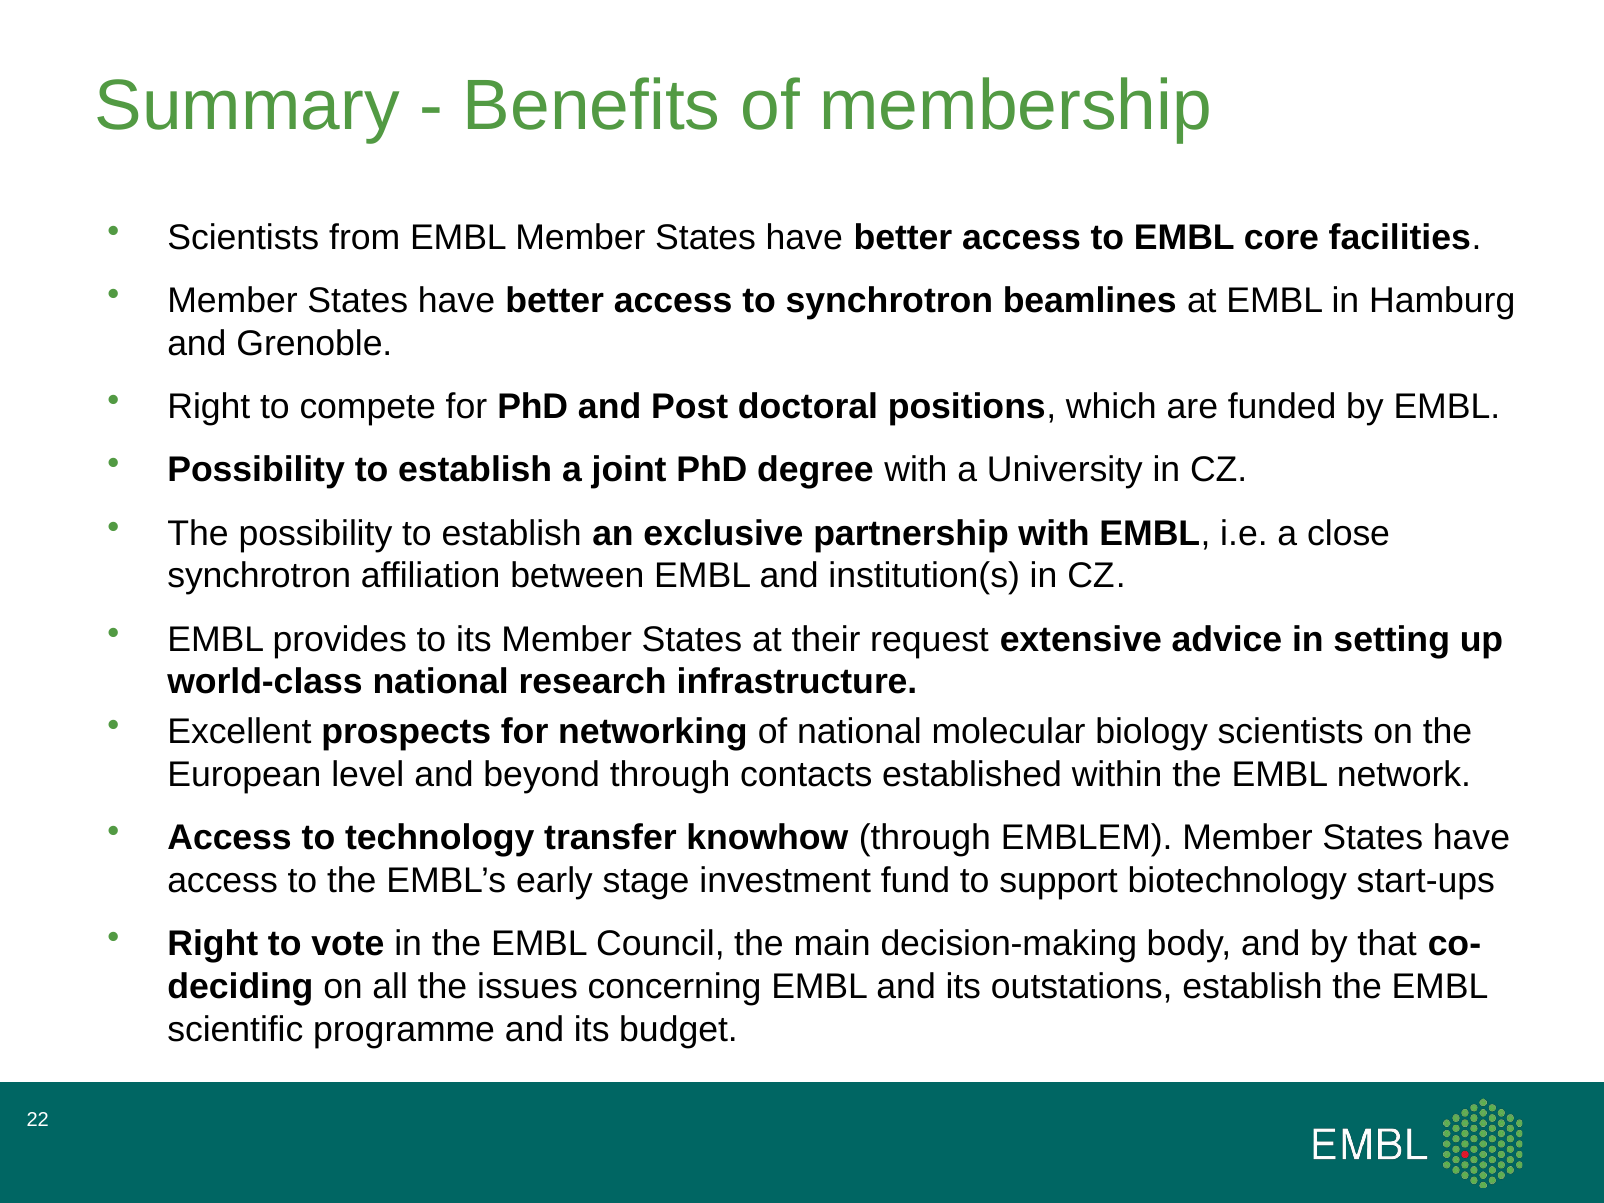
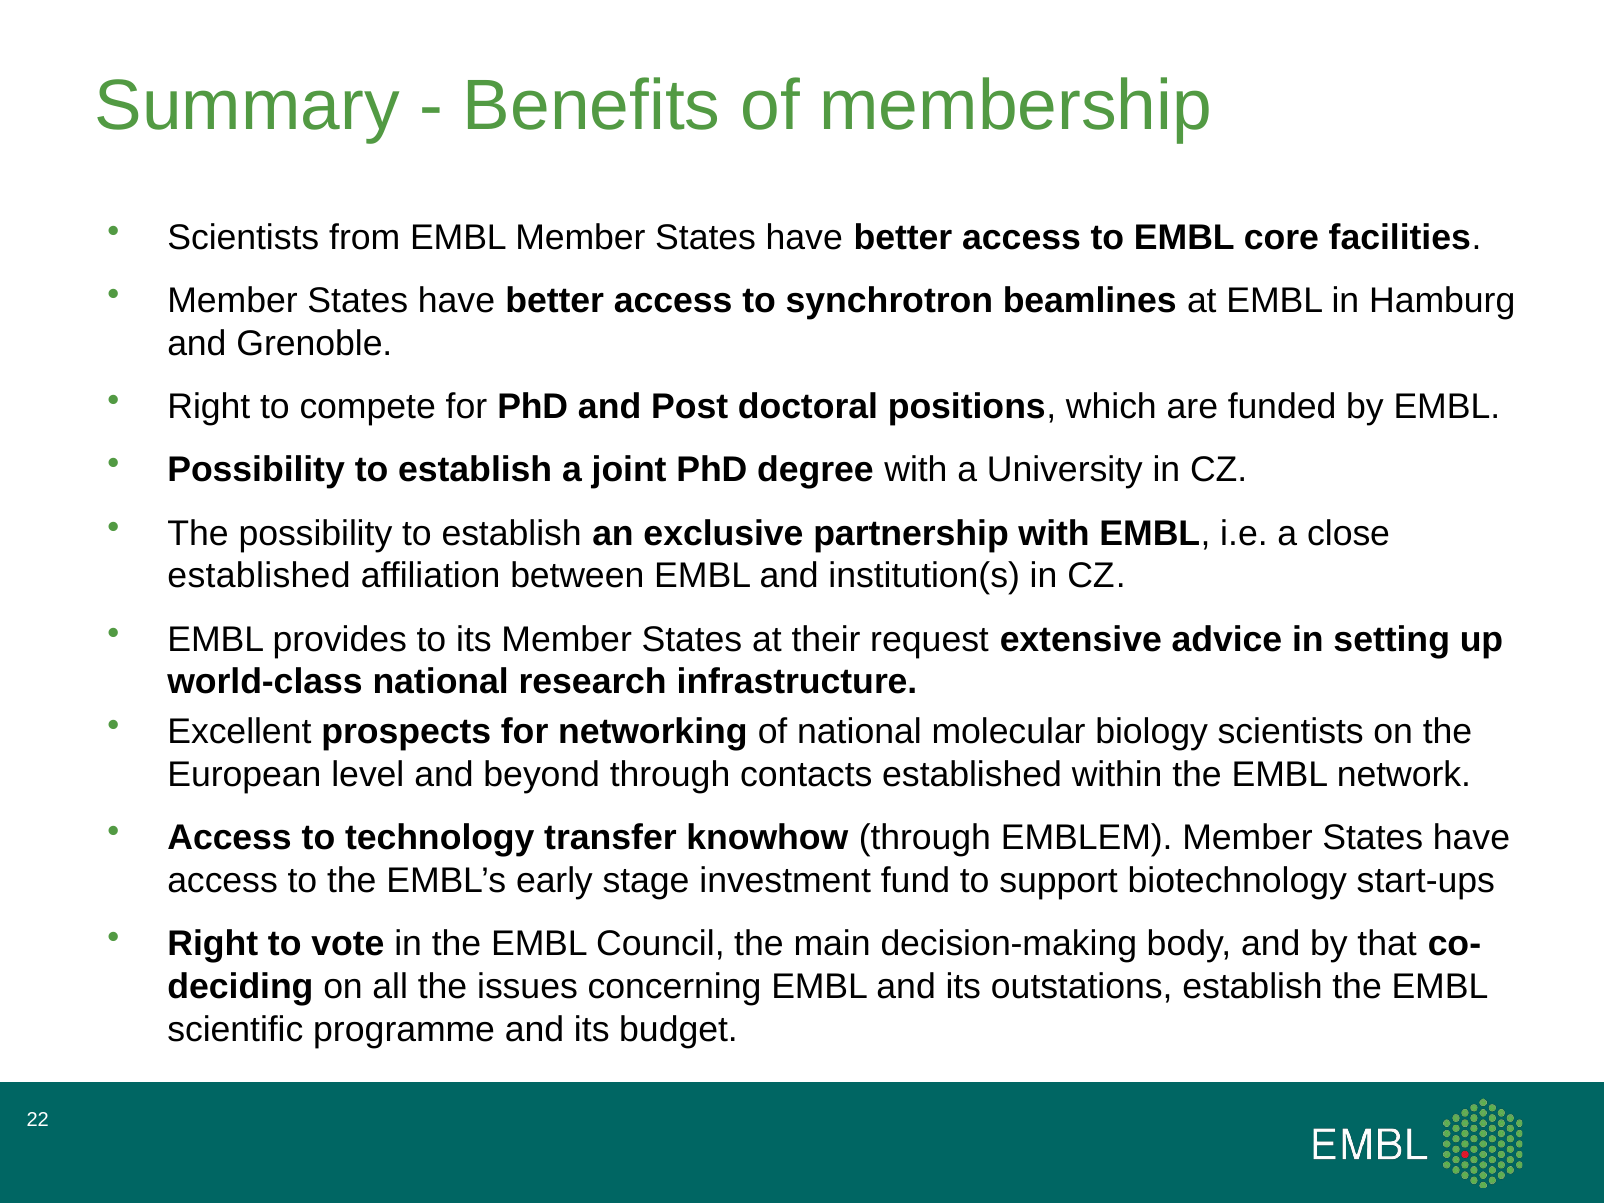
synchrotron: synchrotron -> established (259, 576)
